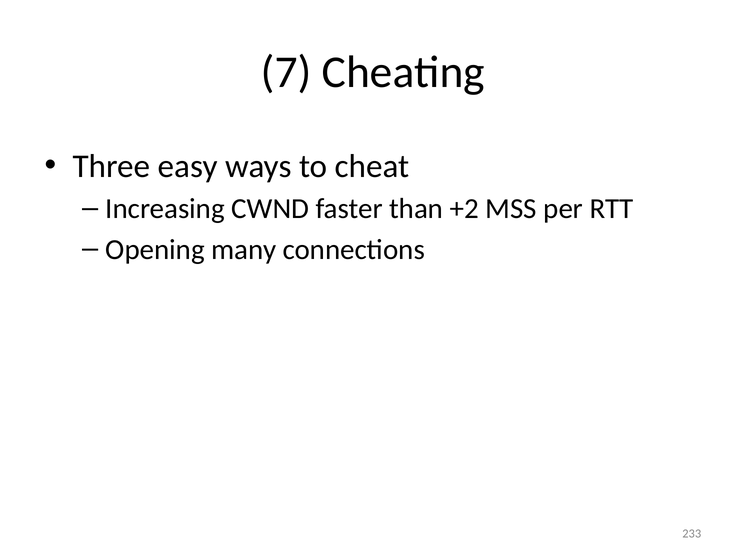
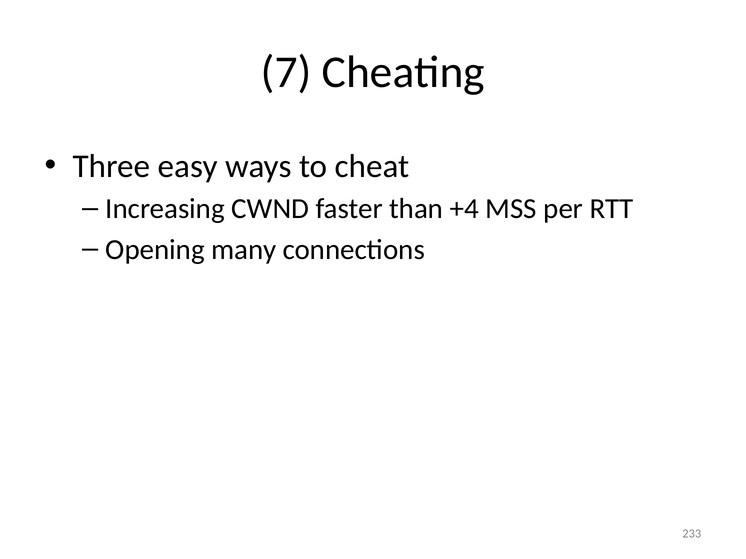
+2: +2 -> +4 (464, 209)
